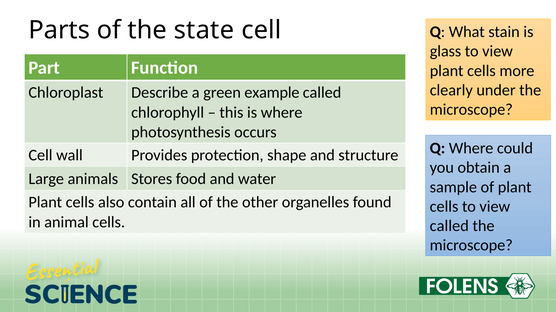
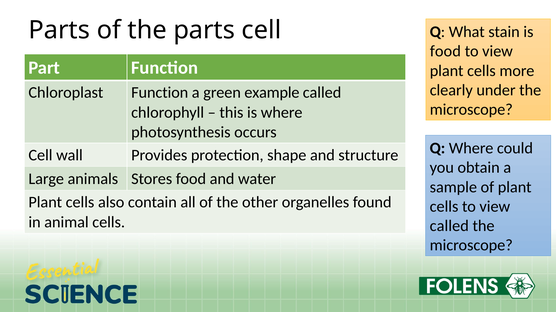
the state: state -> parts (204, 30)
glass: glass -> food (445, 51)
Chloroplast Describe: Describe -> Function (160, 93)
